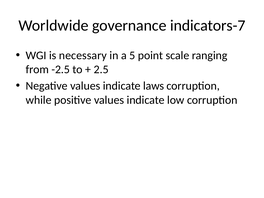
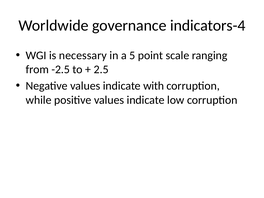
indicators-7: indicators-7 -> indicators-4 (208, 26)
laws: laws -> with (154, 86)
